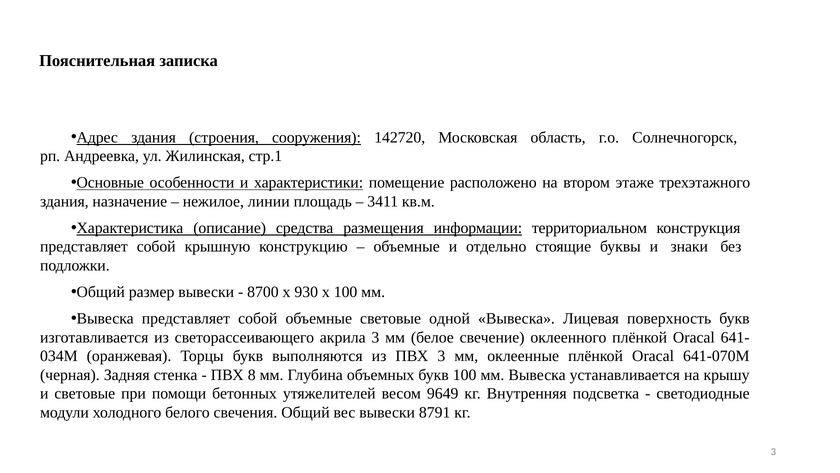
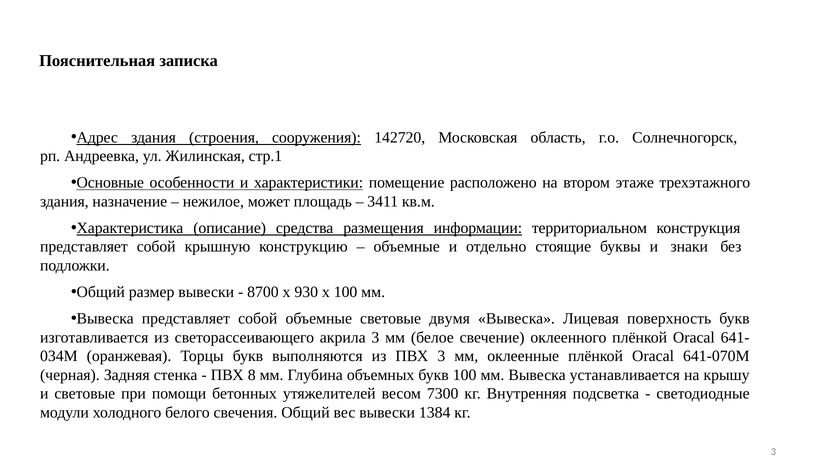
линии: линии -> может (269, 201)
одной: одной -> двумя (450, 318)
9649: 9649 -> 7300 (443, 393)
8791: 8791 -> 1384 (435, 412)
